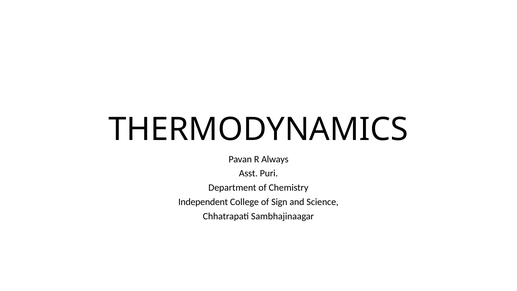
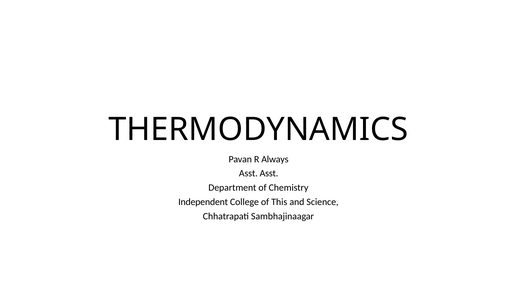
Asst Puri: Puri -> Asst (269, 173)
Sign: Sign -> This (279, 202)
